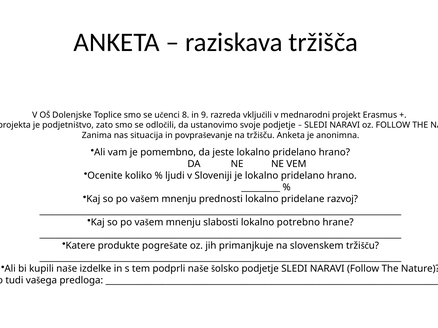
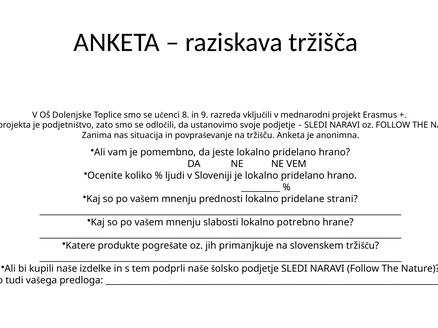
razvoj: razvoj -> strani (342, 199)
